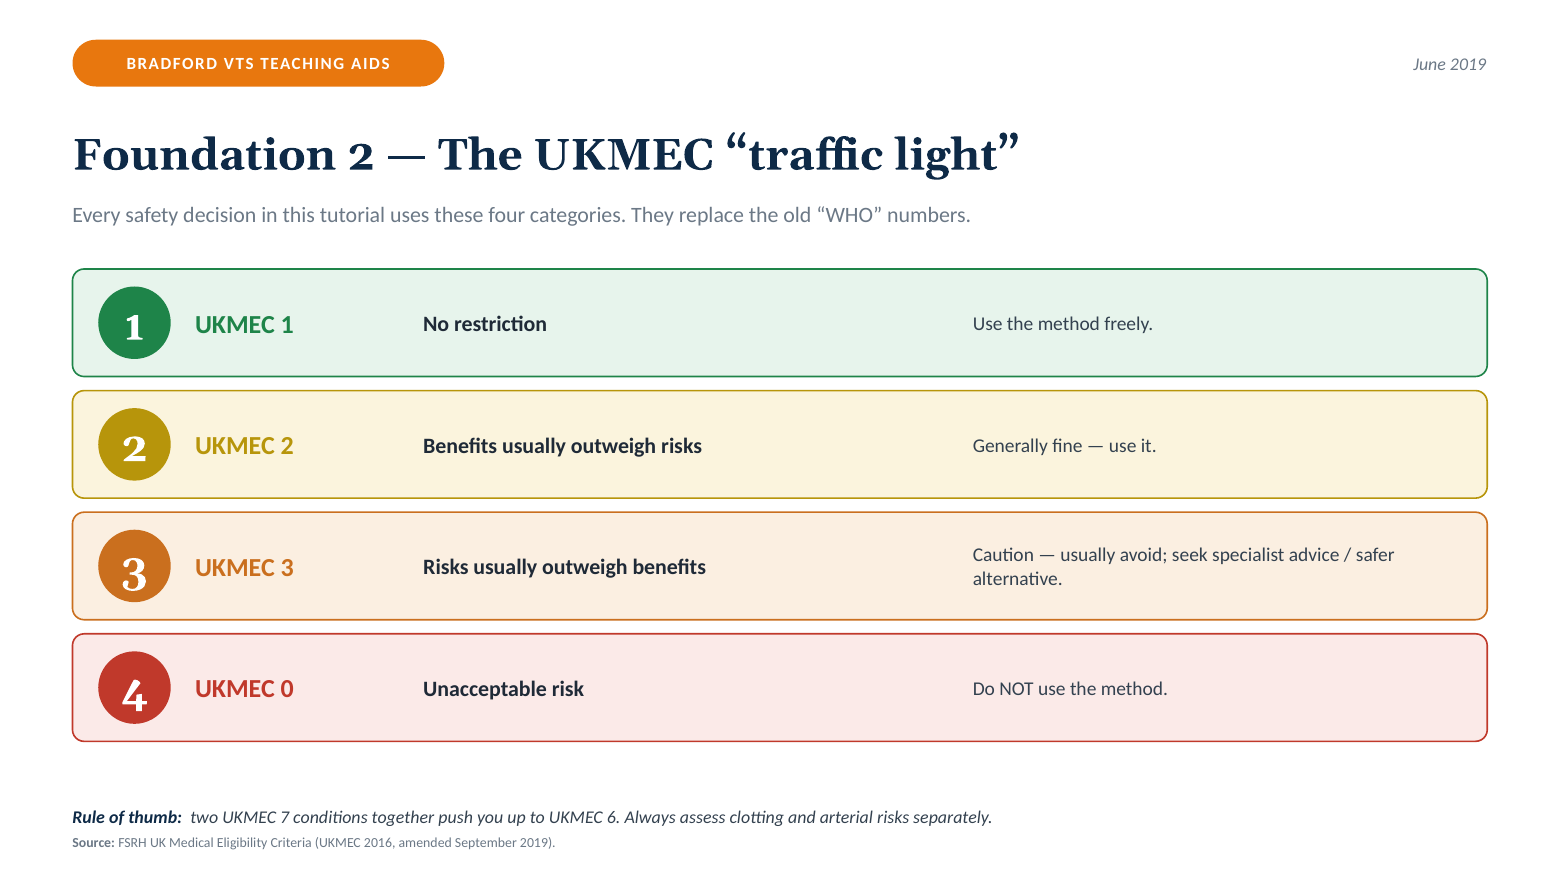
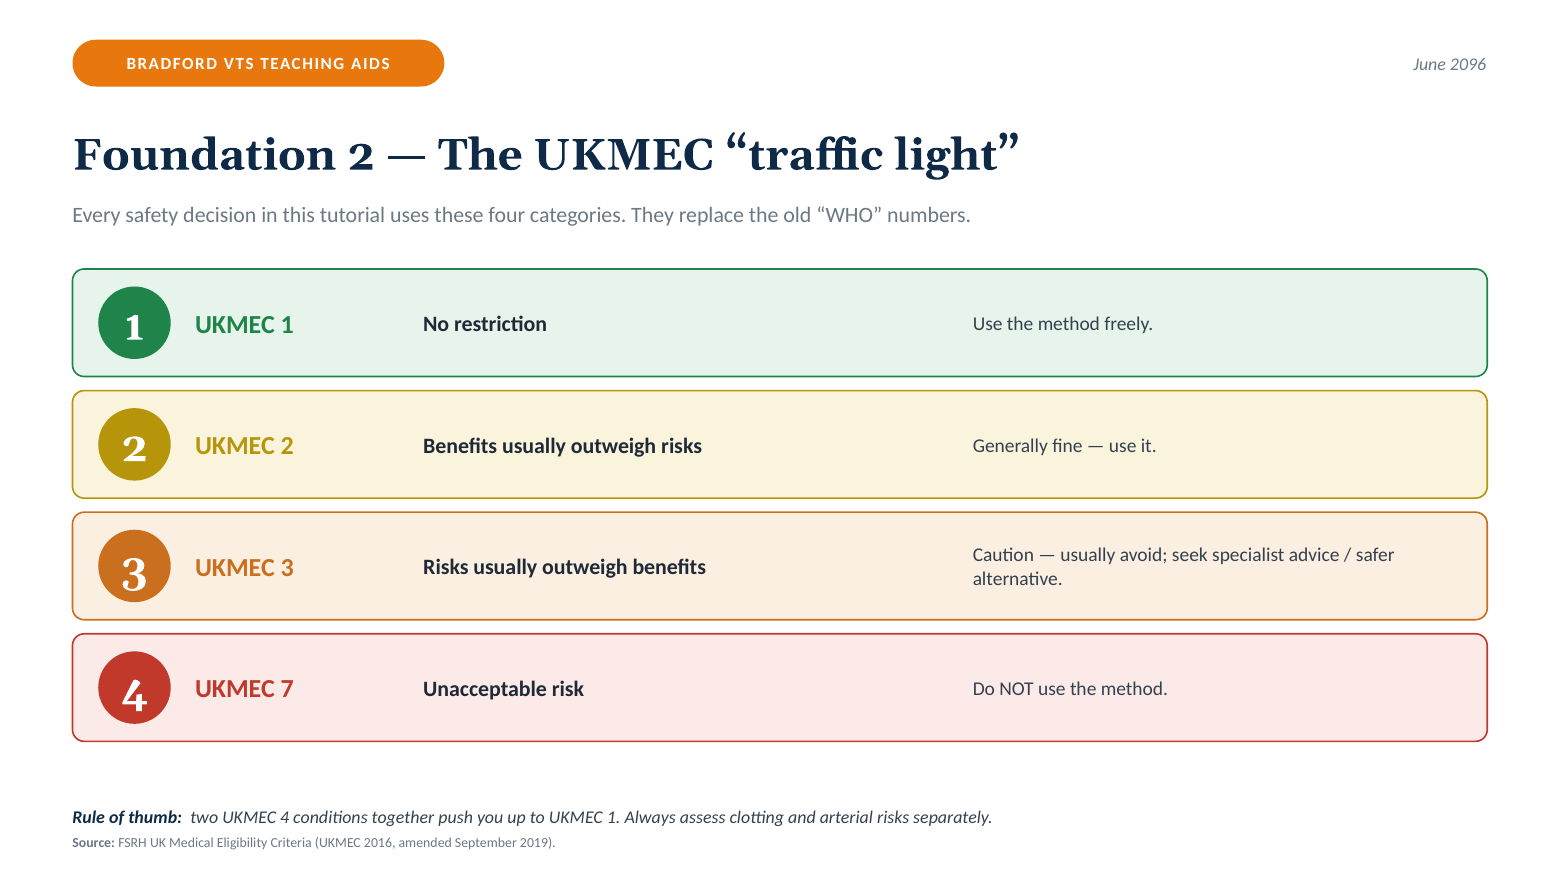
June 2019: 2019 -> 2096 (1468, 64)
0: 0 -> 7 (287, 689)
UKMEC 7: 7 -> 4 (285, 817)
to UKMEC 6: 6 -> 1 (614, 817)
